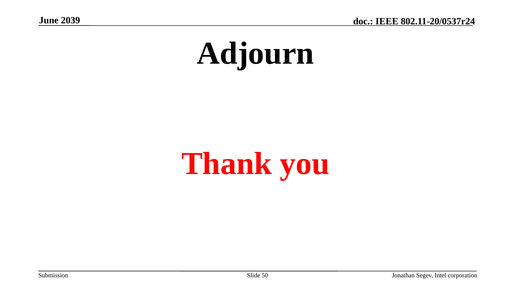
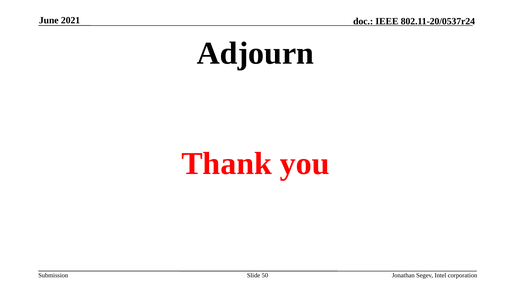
2039: 2039 -> 2021 (71, 20)
